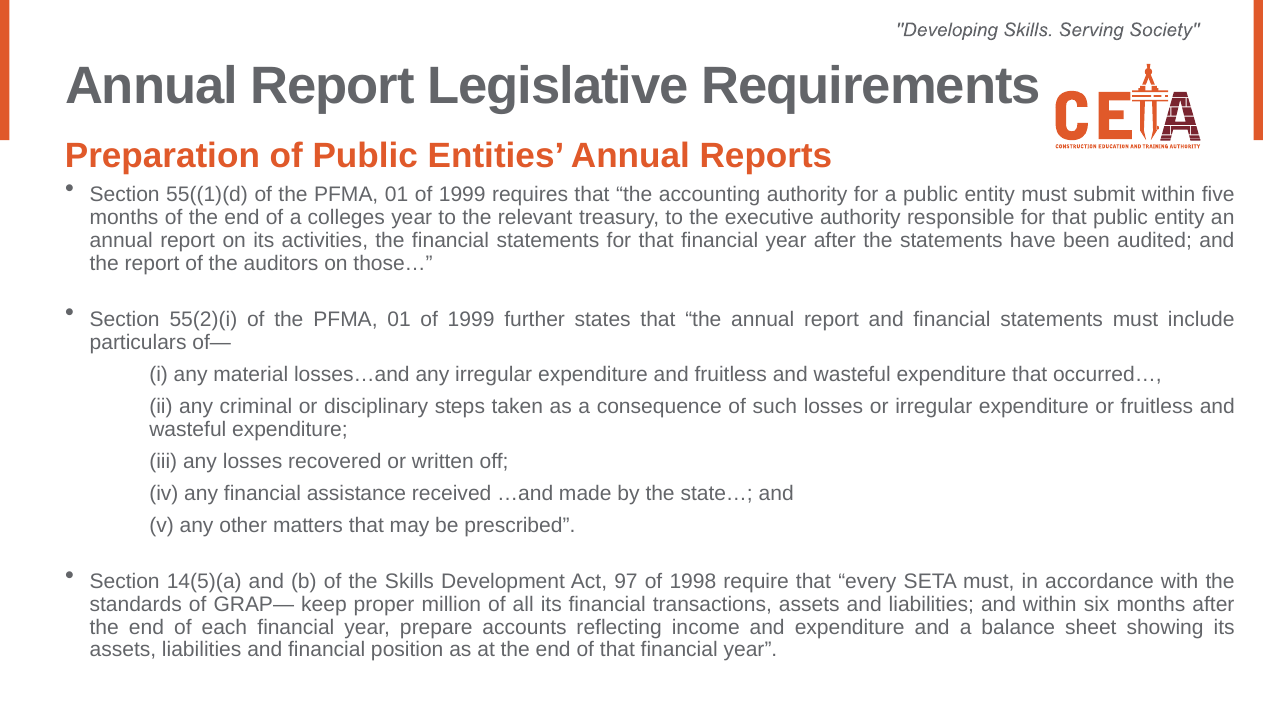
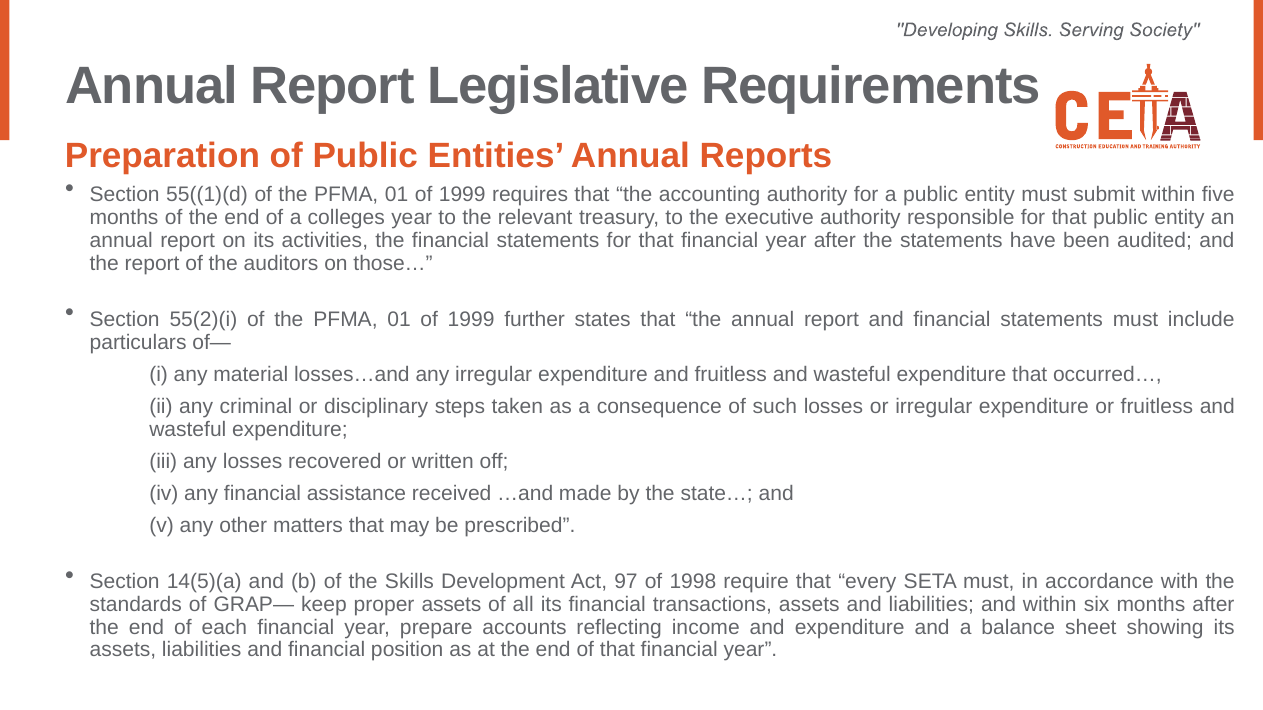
proper million: million -> assets (451, 605)
